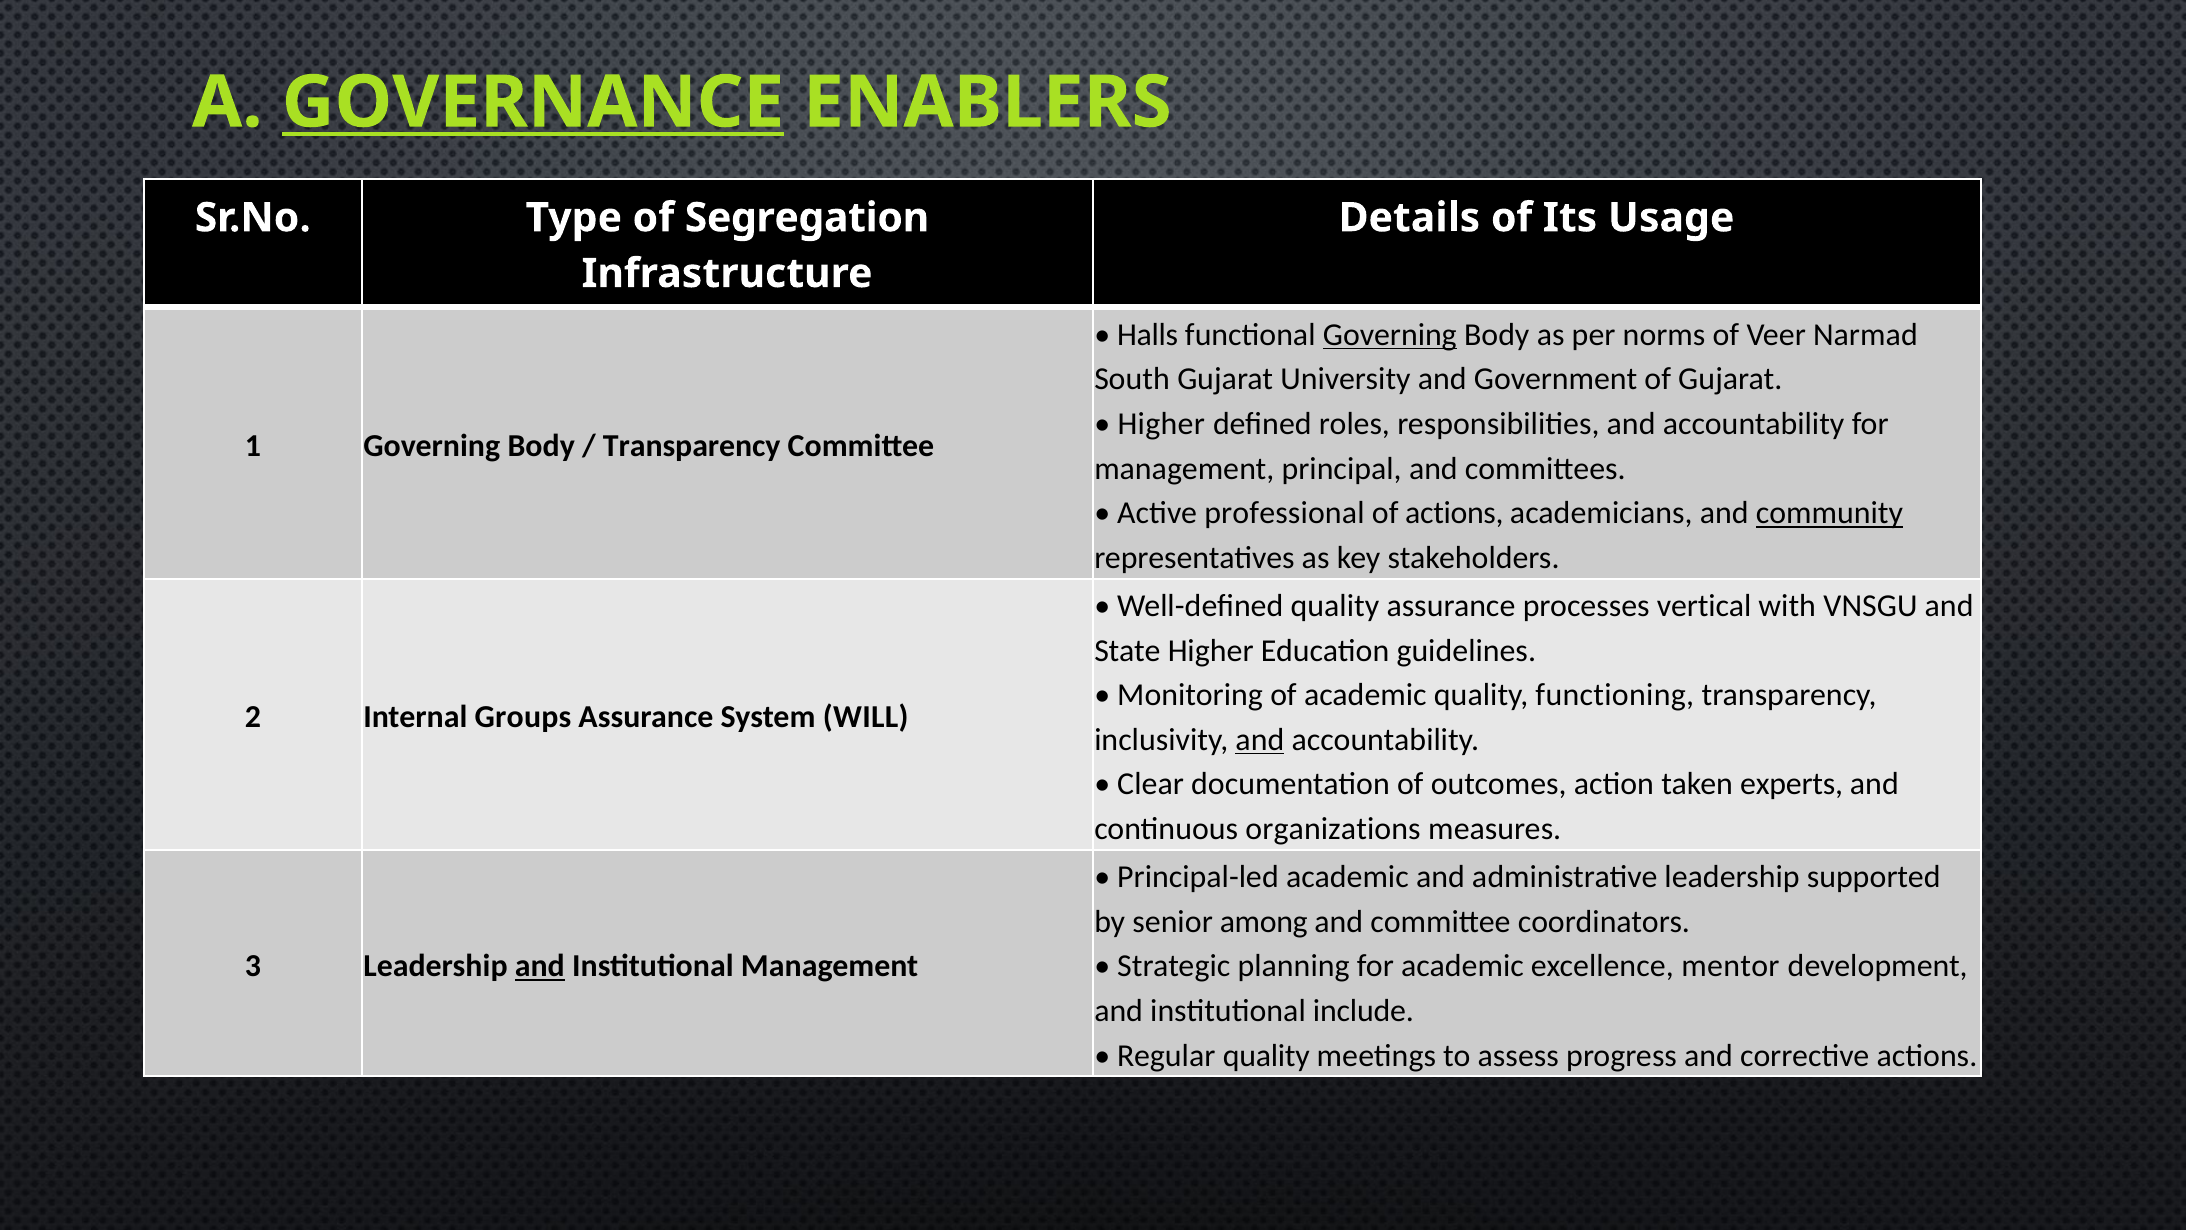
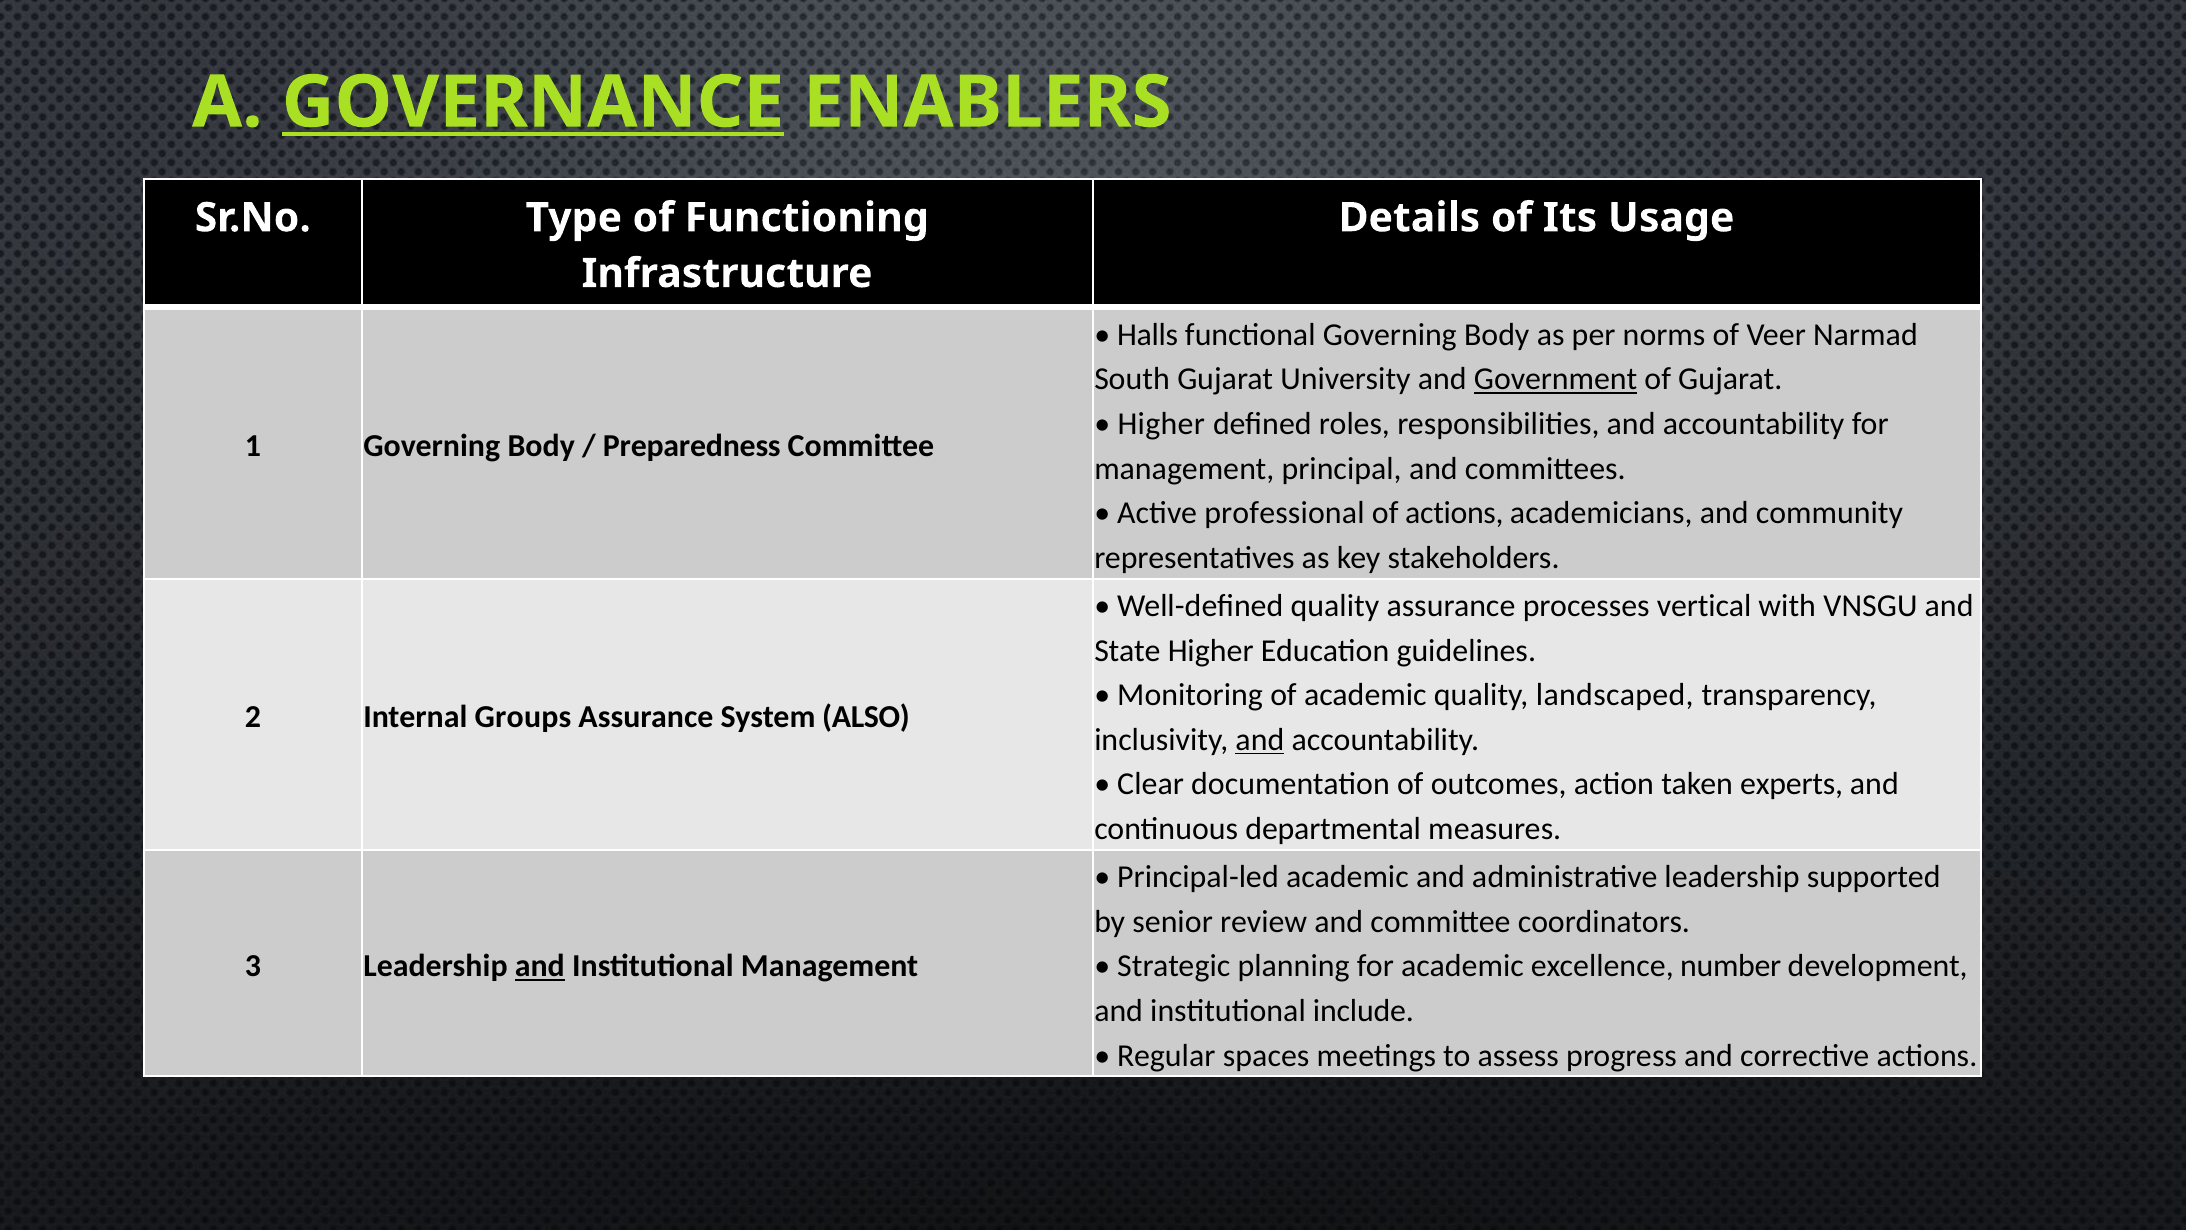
Segregation: Segregation -> Functioning (807, 218)
Governing underline: present -> none (1390, 335)
Government underline: none -> present (1556, 379)
Transparency: Transparency -> Preparedness (692, 446)
community underline: present -> none (1829, 513)
functioning: functioning -> landscaped (1615, 695)
WILL: WILL -> ALSO (866, 717)
organizations: organizations -> departmental (1333, 829)
among: among -> review (1264, 921)
mentor: mentor -> number (1731, 966)
Regular quality: quality -> spaces (1266, 1055)
